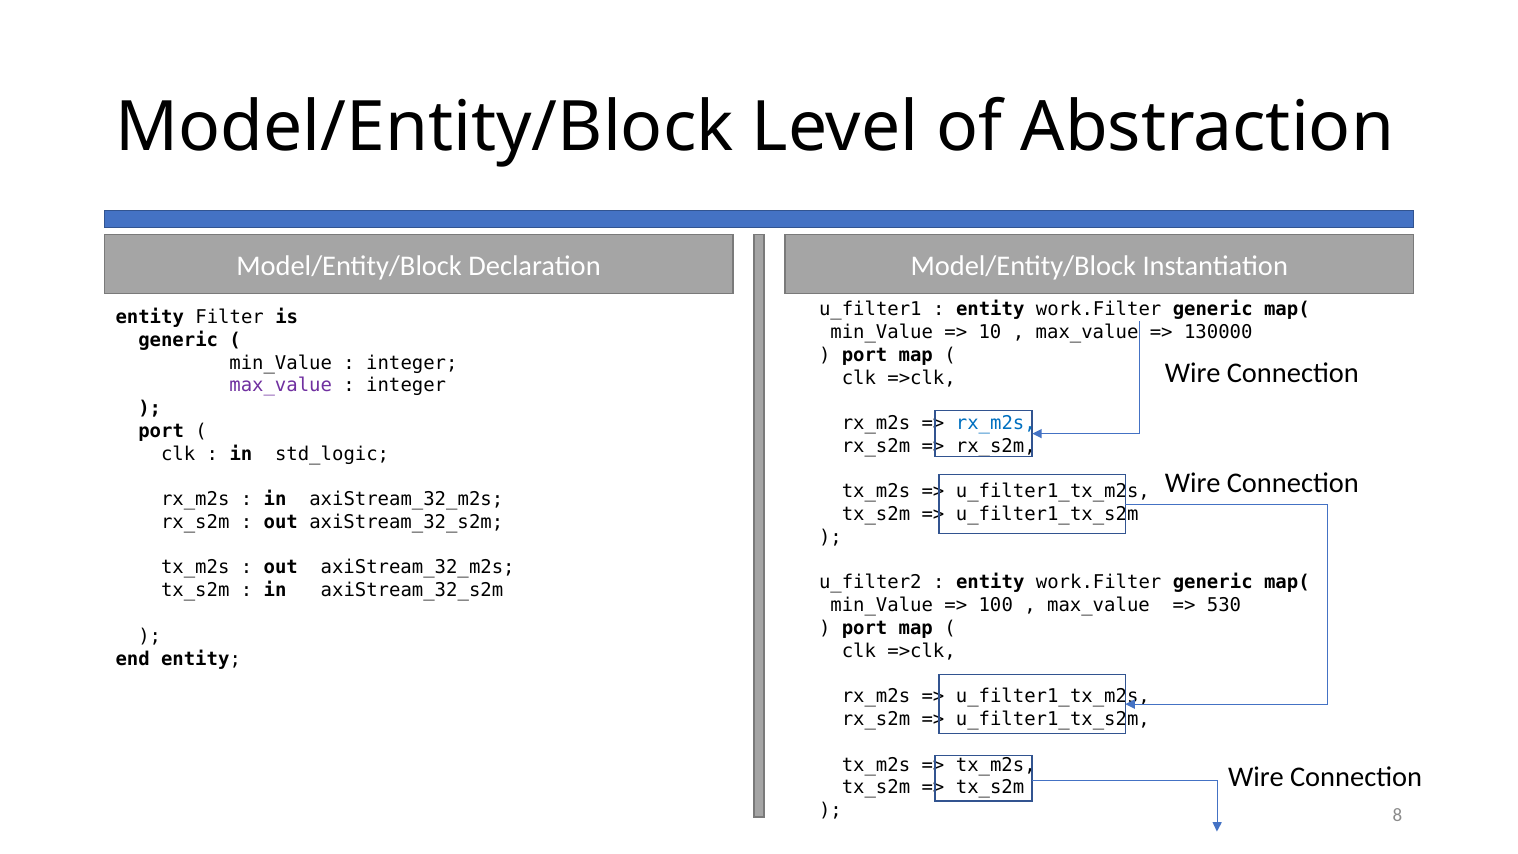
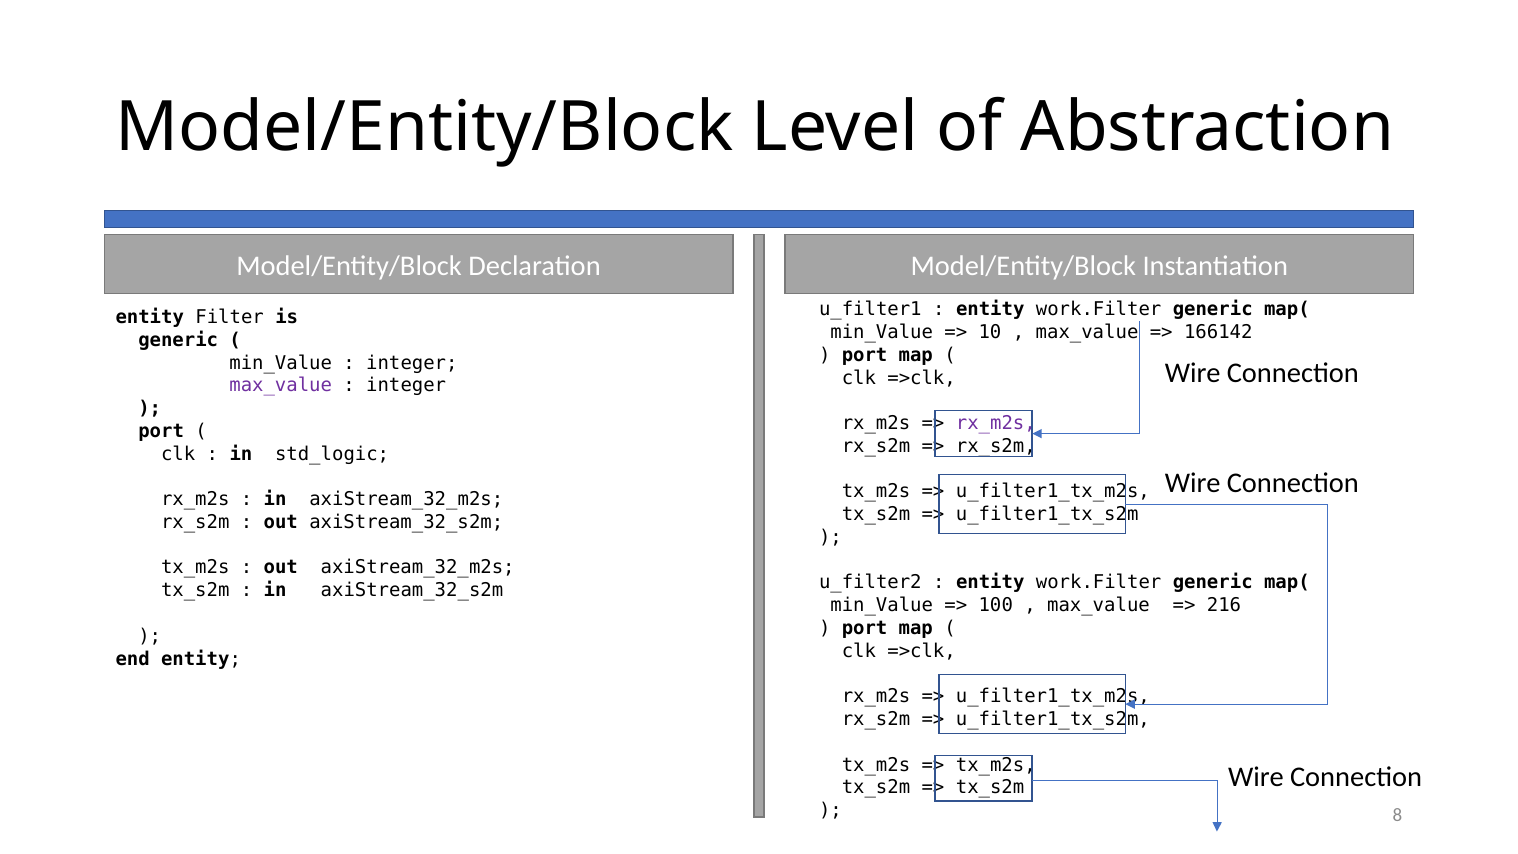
130000: 130000 -> 166142 (1218, 332)
rx_m2s colour: blue -> purple (996, 423)
530: 530 -> 216 (1224, 605)
